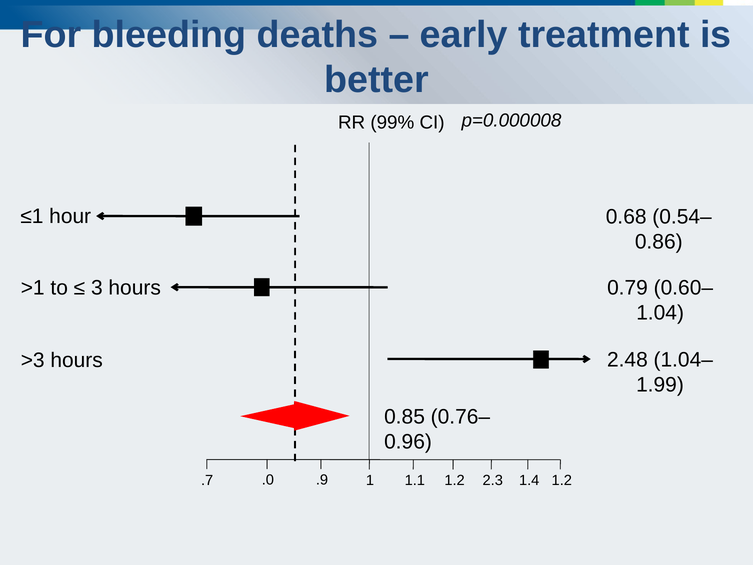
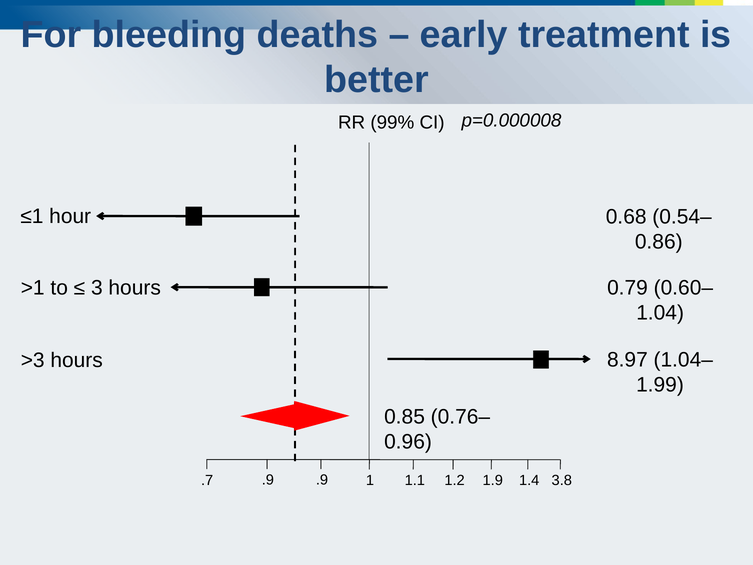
2.48: 2.48 -> 8.97 (627, 360)
.7 .0: .0 -> .9 (268, 480)
2.3: 2.3 -> 1.9 (493, 480)
1.4 1.2: 1.2 -> 3.8 (562, 480)
